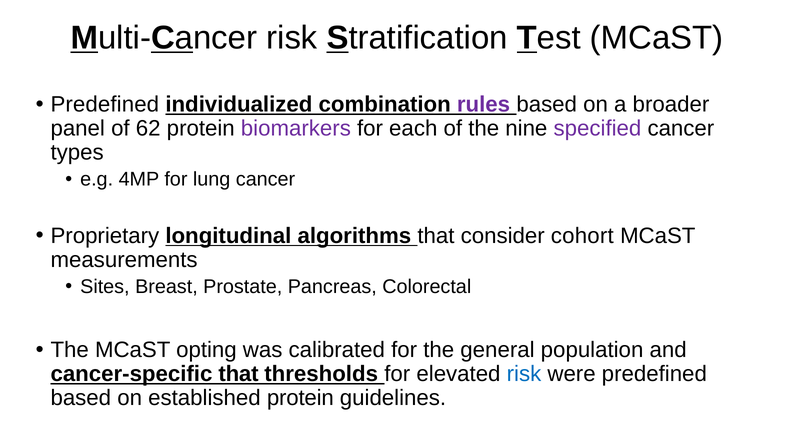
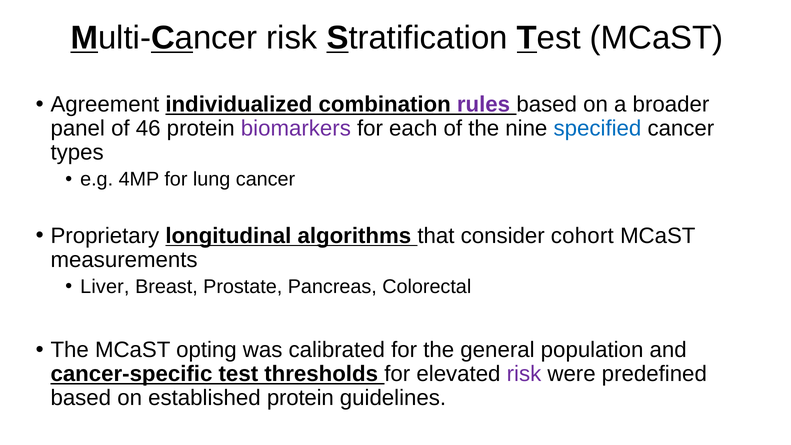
Predefined: Predefined -> Agreement (105, 104)
62: 62 -> 46 (148, 129)
specified colour: purple -> blue (597, 129)
Sites: Sites -> Liver (105, 287)
cancer-specific that: that -> test (238, 374)
risk colour: blue -> purple (524, 374)
